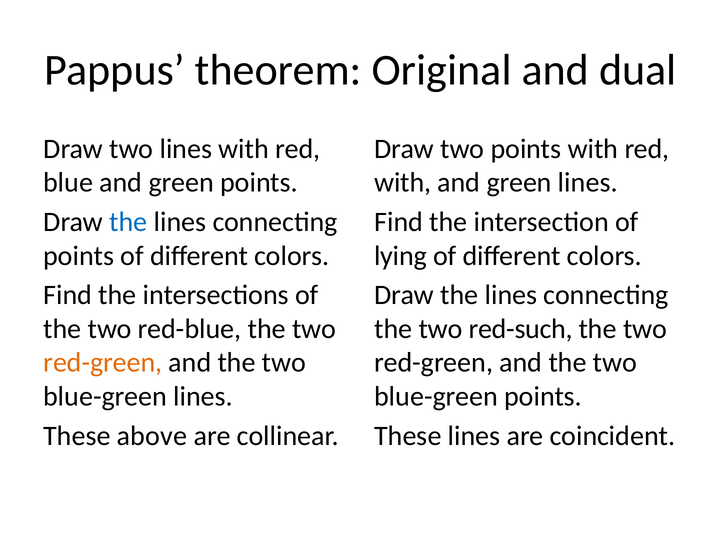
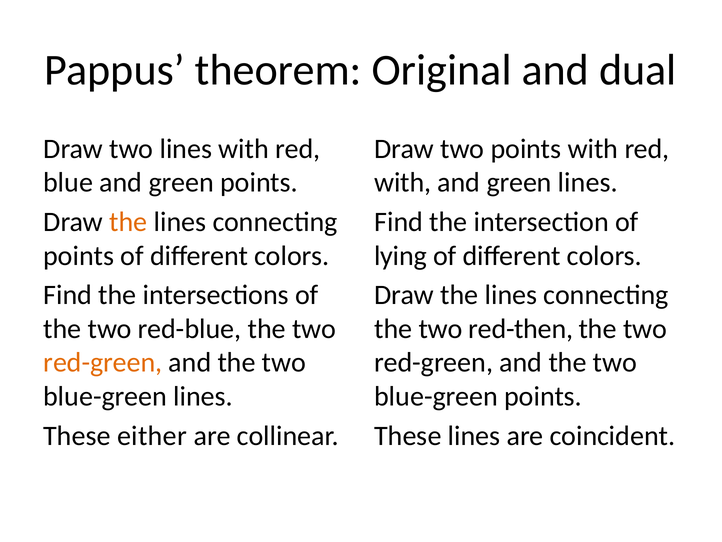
the colour: blue -> orange (128, 222)
red-such: red-such -> red-then (521, 329)
above: above -> either (152, 435)
